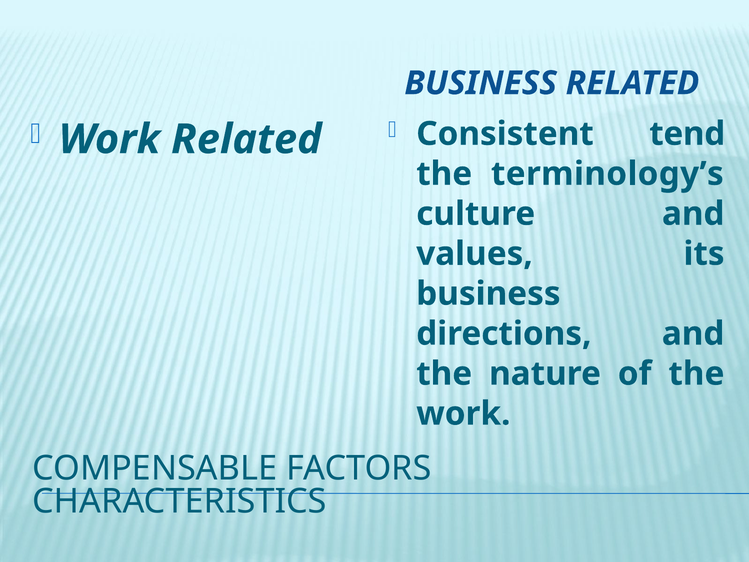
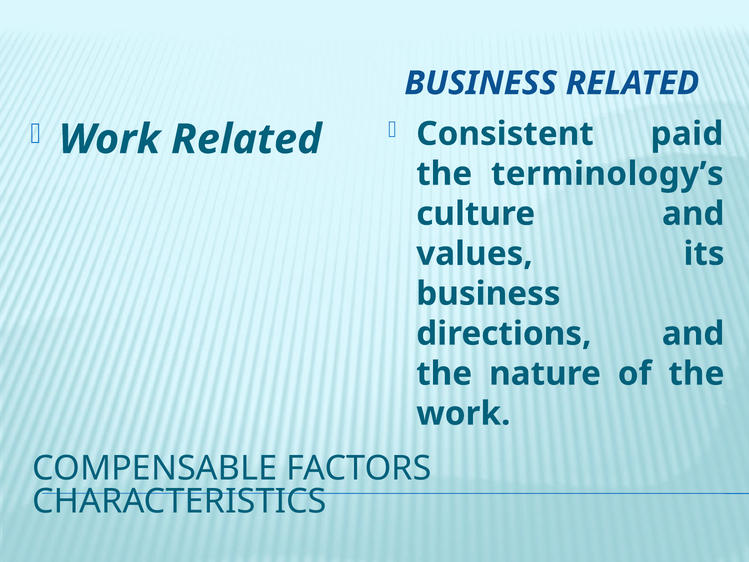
tend: tend -> paid (687, 134)
